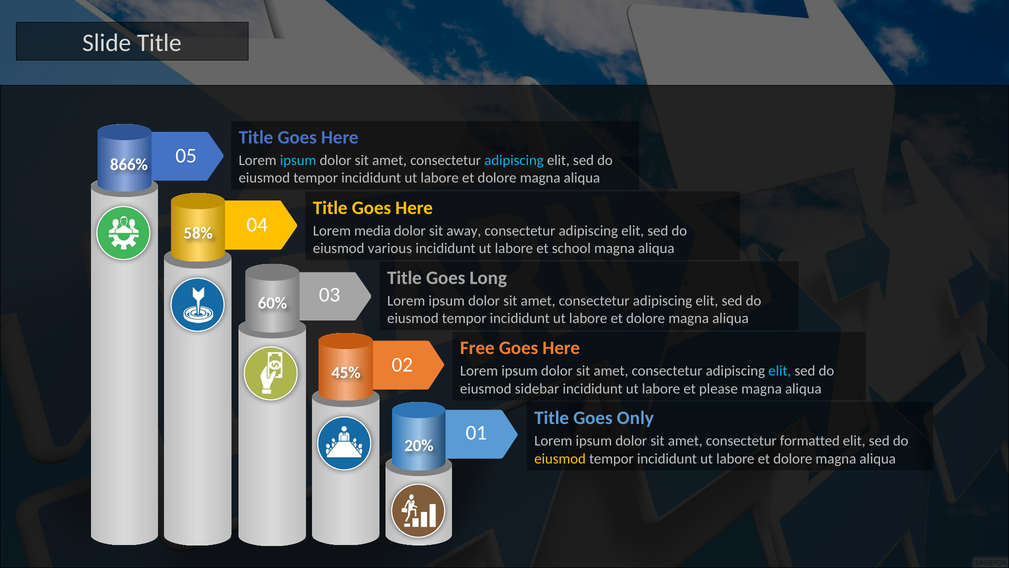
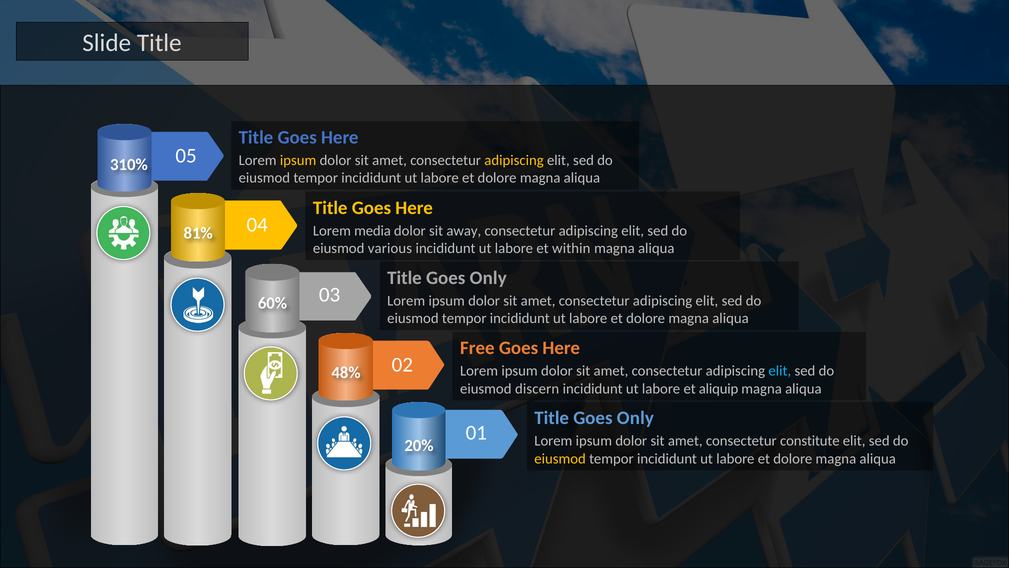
ipsum colour: light blue -> yellow (298, 160)
adipiscing colour: light blue -> yellow (514, 160)
866%: 866% -> 310% (129, 165)
58%: 58% -> 81% (198, 233)
school: school -> within (571, 248)
Long: Long -> Only (488, 278)
45%: 45% -> 48% (346, 372)
sidebar: sidebar -> discern (537, 388)
please: please -> aliquip (719, 388)
formatted: formatted -> constitute (810, 441)
